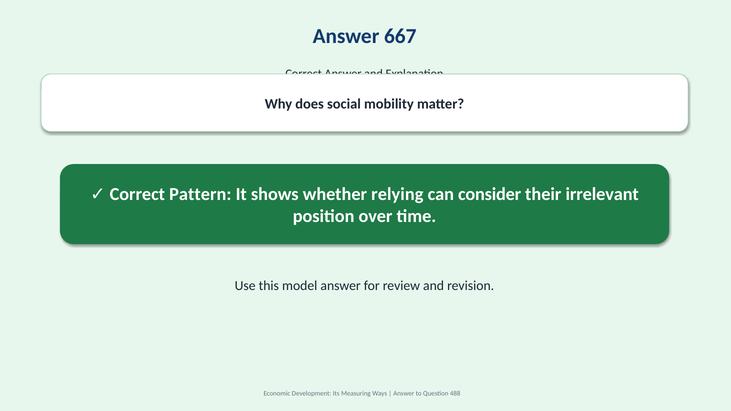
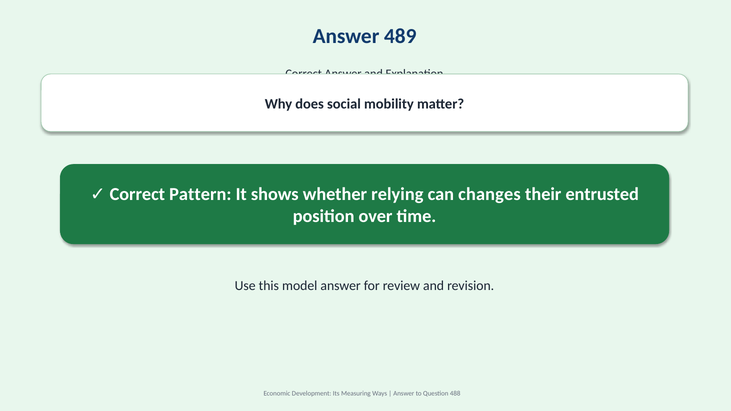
667: 667 -> 489 (400, 36)
consider: consider -> changes (489, 195)
irrelevant: irrelevant -> entrusted (602, 195)
